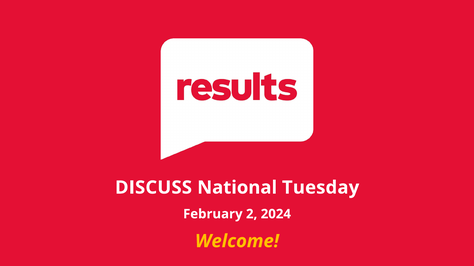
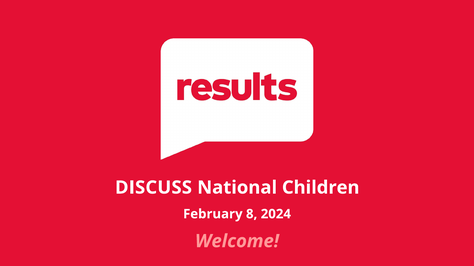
Tuesday: Tuesday -> Children (321, 188)
2: 2 -> 8 (252, 214)
Welcome colour: yellow -> pink (237, 242)
